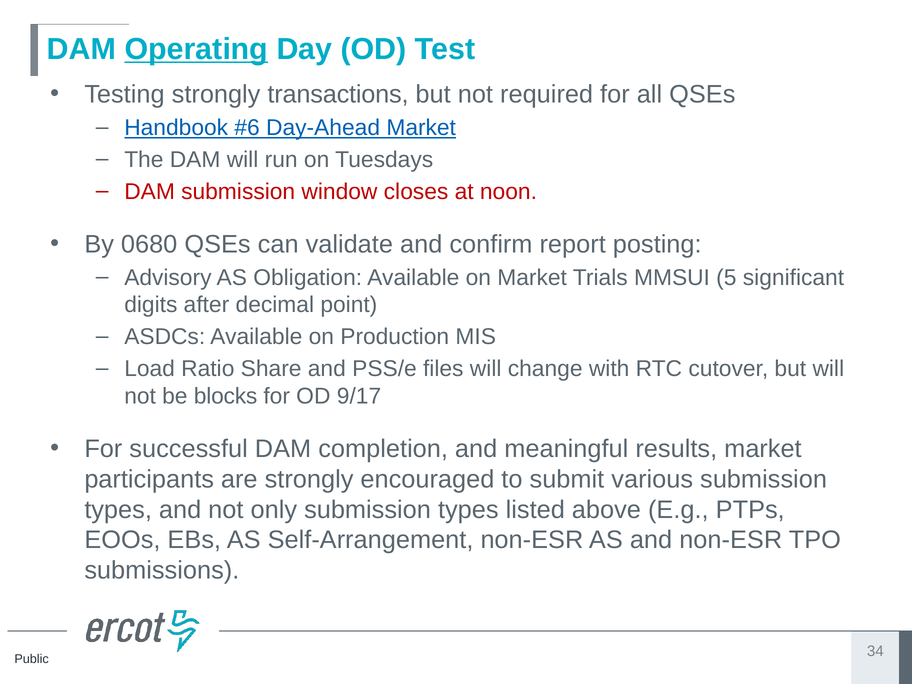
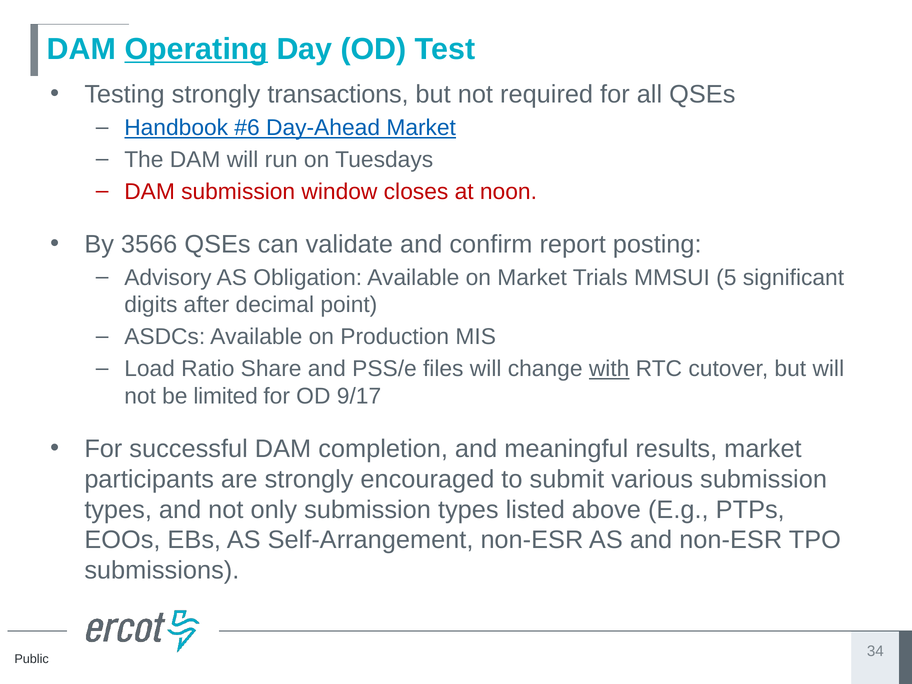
0680: 0680 -> 3566 (149, 244)
with underline: none -> present (609, 369)
blocks: blocks -> limited (226, 396)
